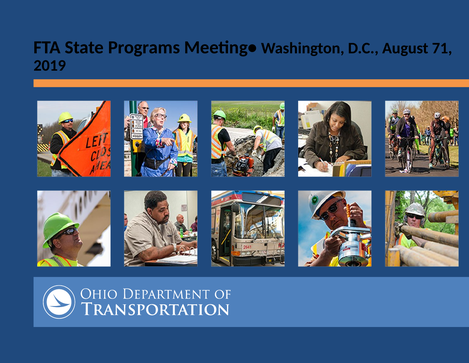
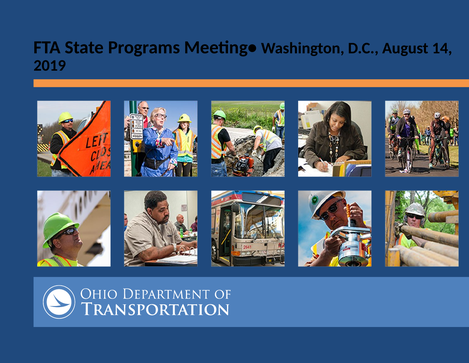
71: 71 -> 14 (442, 48)
